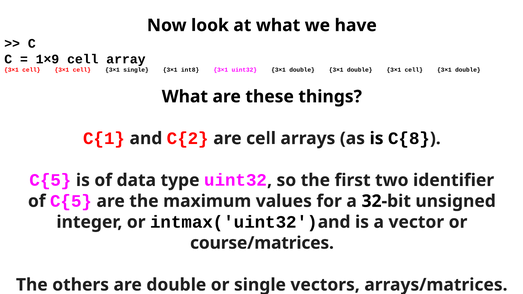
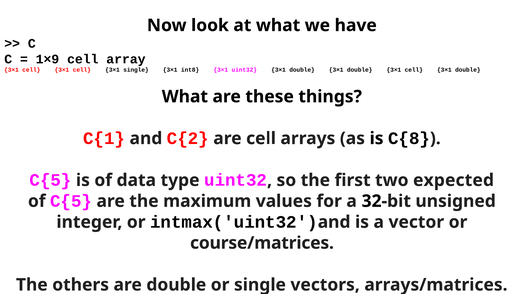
identifier: identifier -> expected (454, 180)
